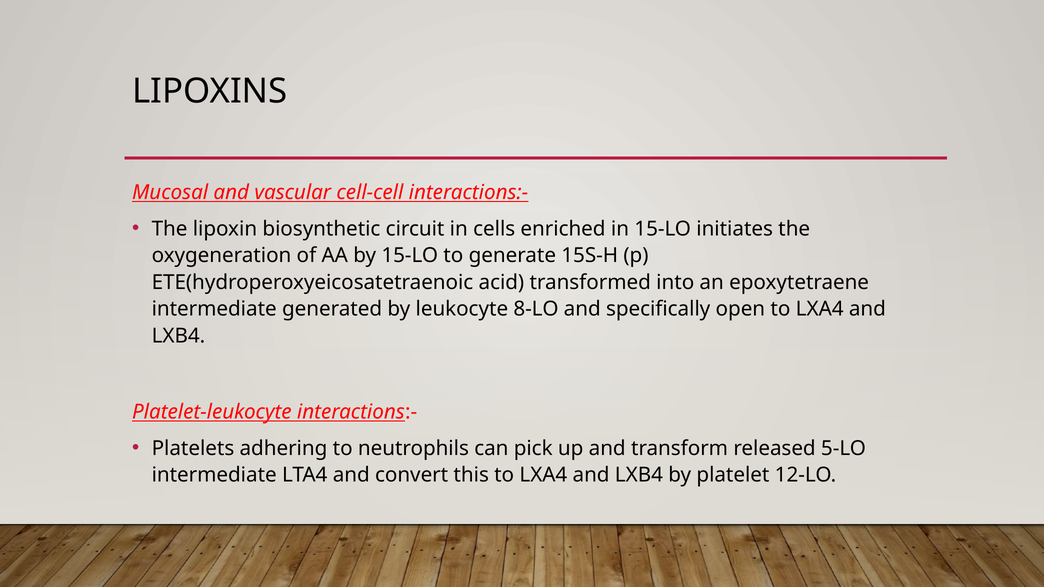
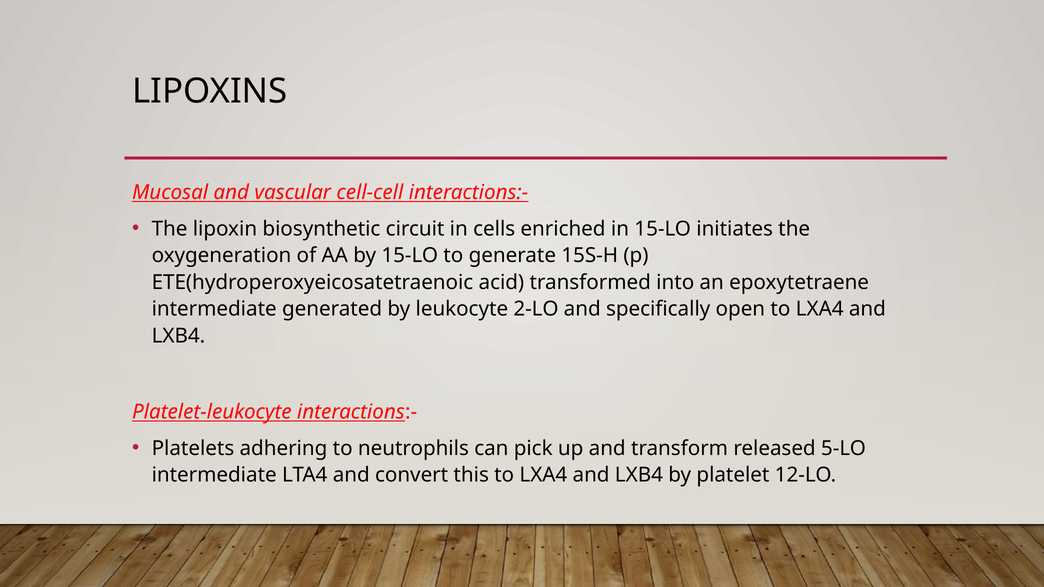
8-LO: 8-LO -> 2-LO (536, 309)
